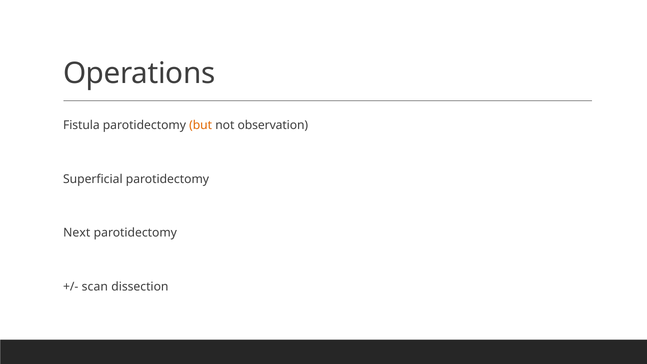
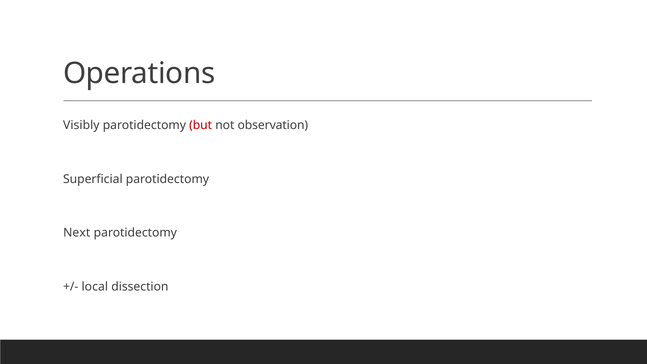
Fistula: Fistula -> Visibly (81, 125)
but colour: orange -> red (201, 125)
scan: scan -> local (95, 287)
